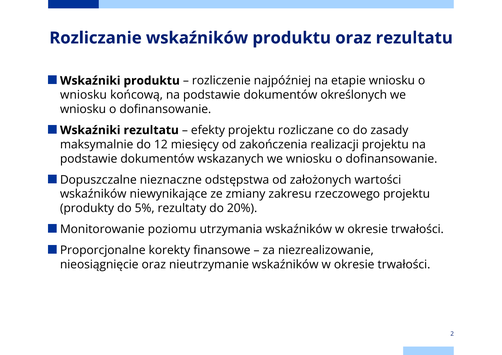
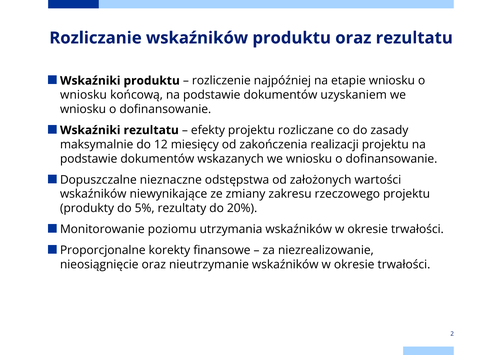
określonych: określonych -> uzyskaniem (354, 95)
